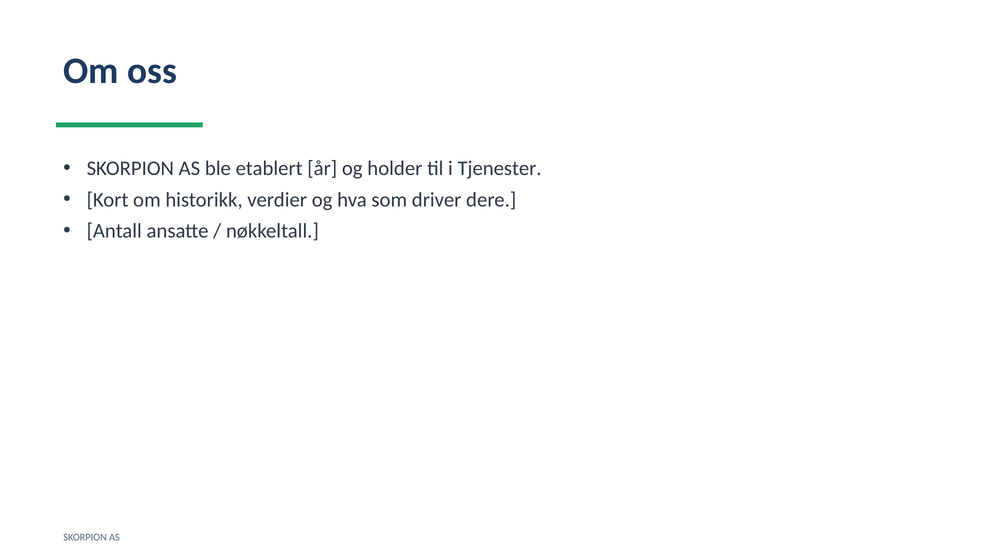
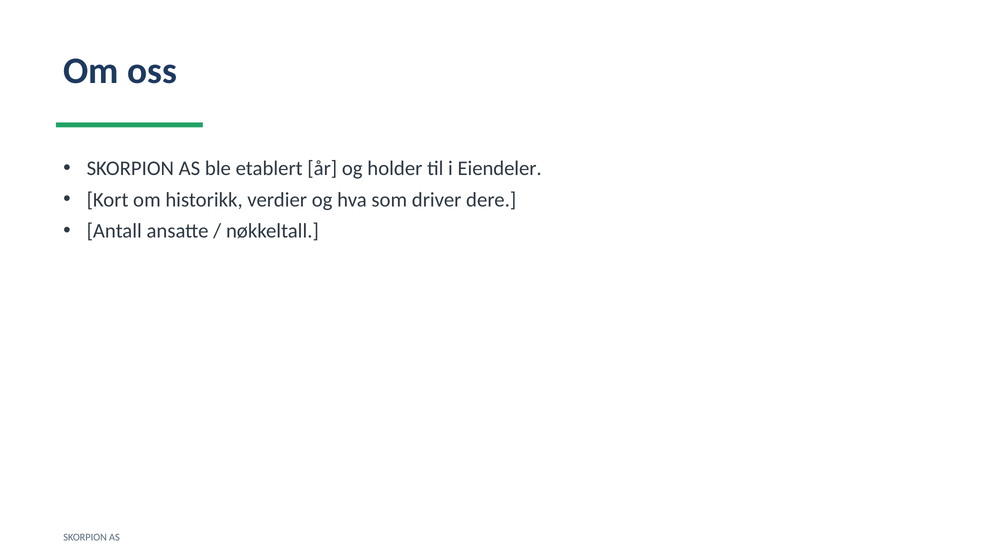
Tjenester: Tjenester -> Eiendeler (500, 169)
